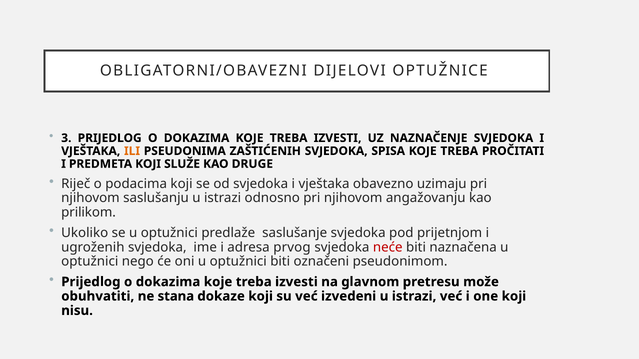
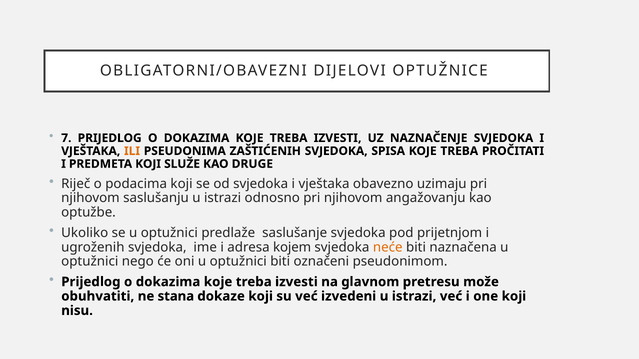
3: 3 -> 7 (66, 138)
prilikom: prilikom -> optužbe (89, 213)
prvog: prvog -> kojem (292, 247)
neće colour: red -> orange (388, 247)
